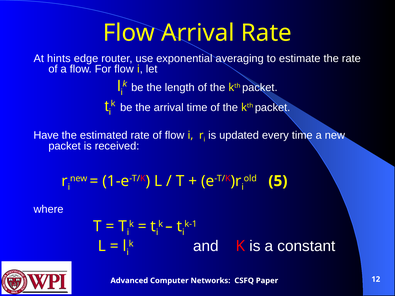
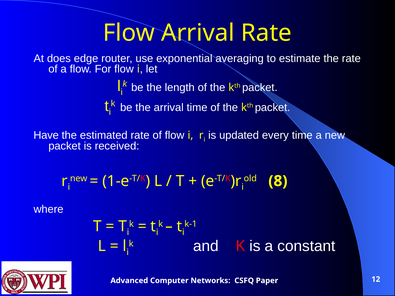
hints: hints -> does (59, 58)
5: 5 -> 8 (278, 181)
